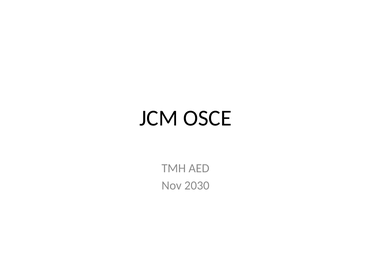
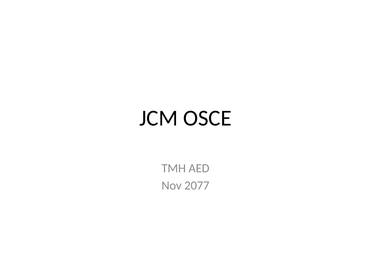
2030: 2030 -> 2077 (197, 185)
